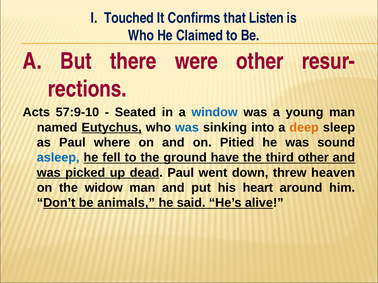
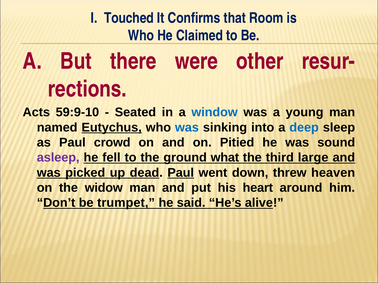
Listen: Listen -> Room (266, 18)
57:9-10: 57:9-10 -> 59:9-10 (77, 112)
deep colour: orange -> blue (304, 128)
where: where -> crowd (112, 143)
asleep colour: blue -> purple (58, 158)
have: have -> what (225, 158)
third other: other -> large (313, 158)
Paul underline: none -> present (181, 173)
animals: animals -> trumpet (126, 203)
